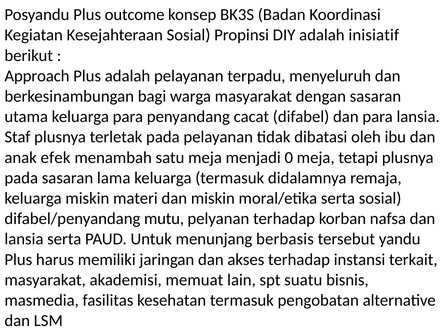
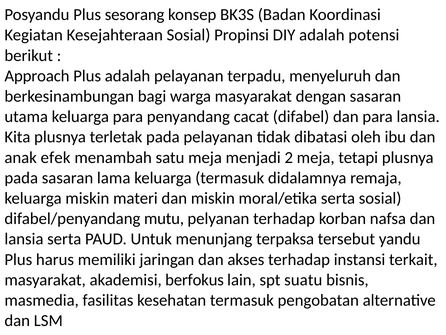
outcome: outcome -> sesorang (135, 15)
inisiatif: inisiatif -> potensi (374, 35)
Staf: Staf -> Kita (17, 137)
0: 0 -> 2 (289, 157)
berbasis: berbasis -> terpaksa (285, 239)
memuat: memuat -> berfokus (195, 279)
